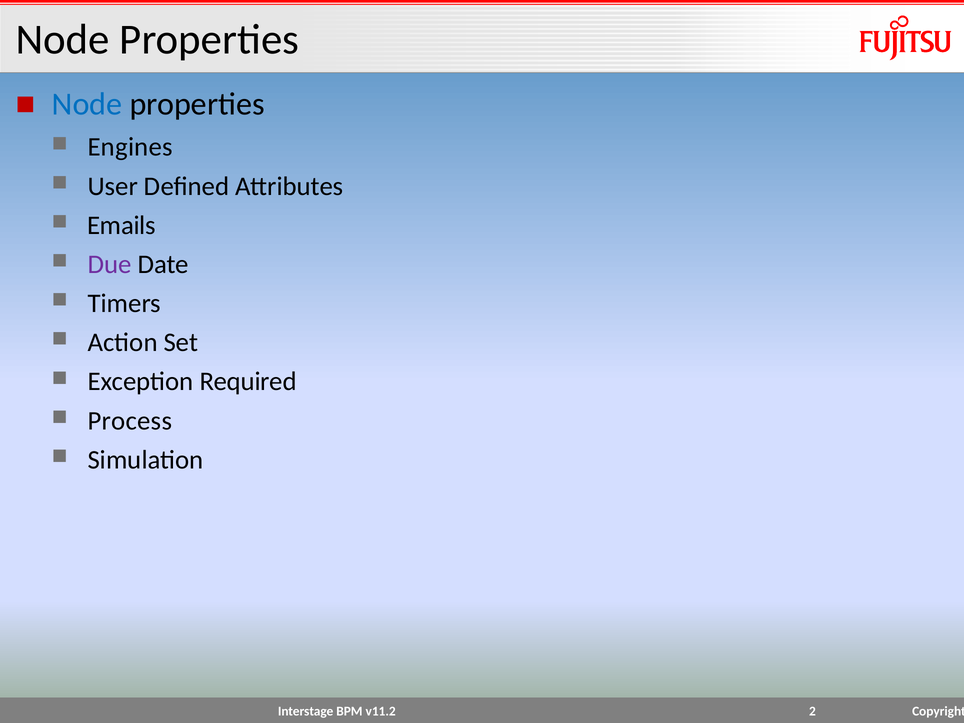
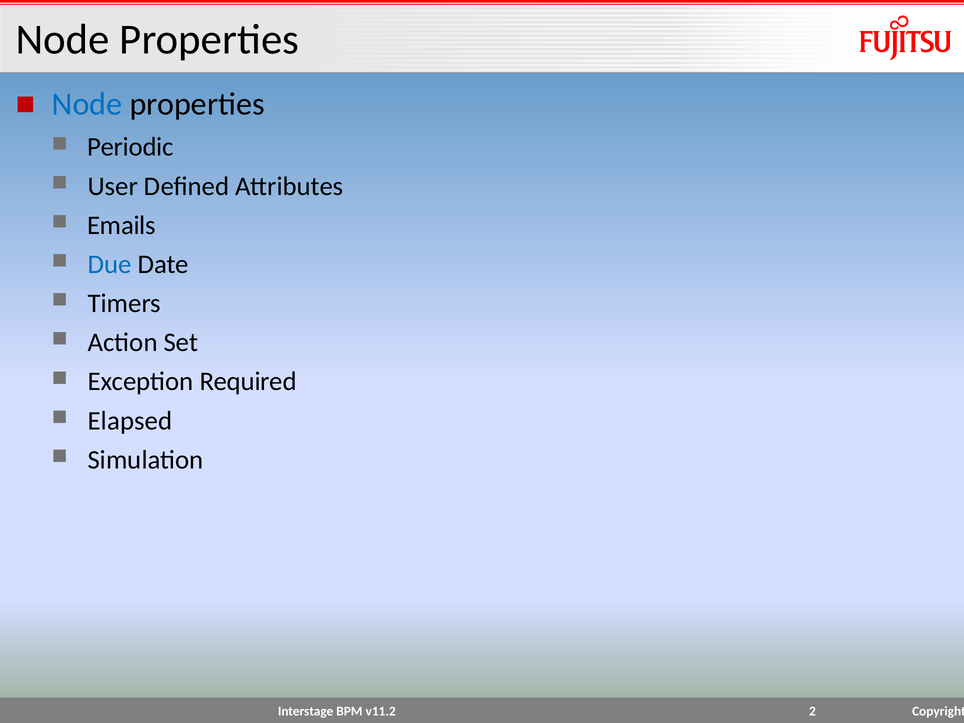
Engines: Engines -> Periodic (130, 147)
Due colour: purple -> blue (110, 264)
Process: Process -> Elapsed (130, 421)
